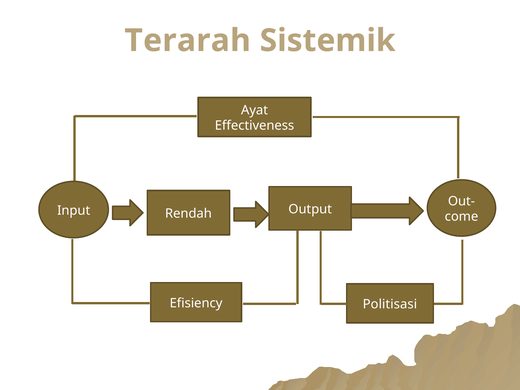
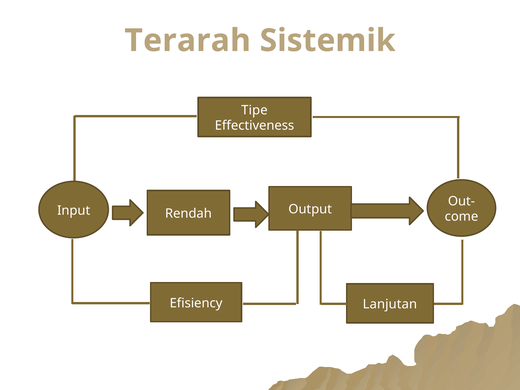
Ayat: Ayat -> Tipe (254, 110)
Politisasi: Politisasi -> Lanjutan (390, 304)
